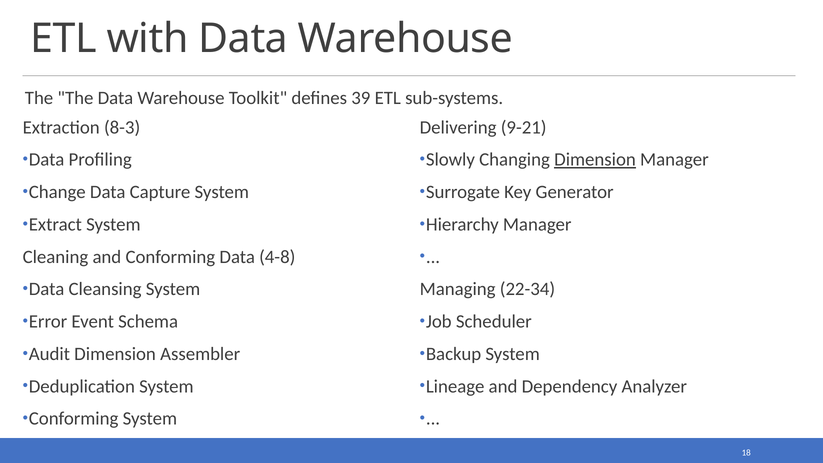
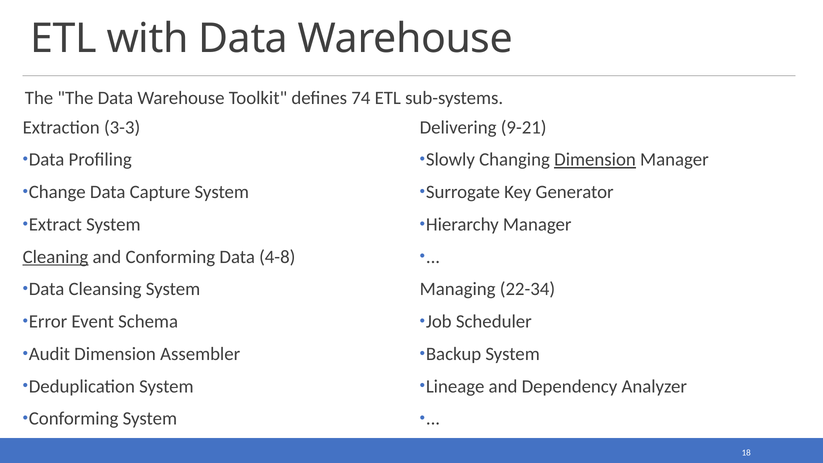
39: 39 -> 74 (361, 98)
8-3: 8-3 -> 3-3 (122, 127)
Cleaning underline: none -> present (55, 257)
